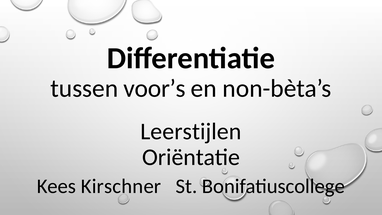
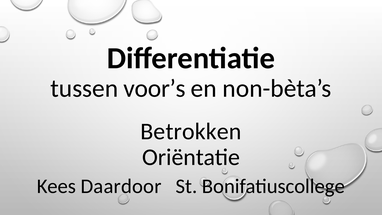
Leerstijlen: Leerstijlen -> Betrokken (191, 131)
Kirschner: Kirschner -> Daardoor (121, 186)
